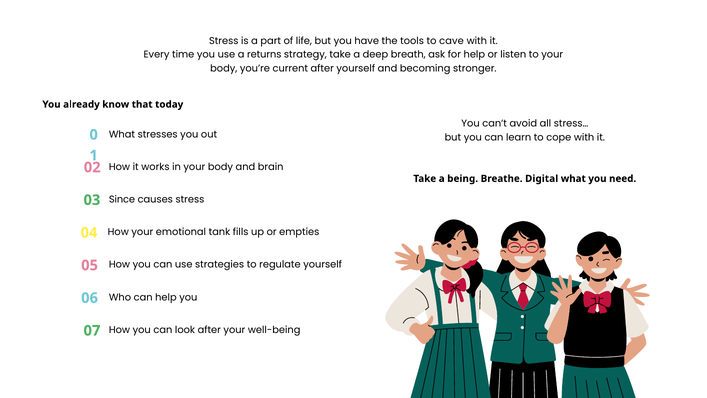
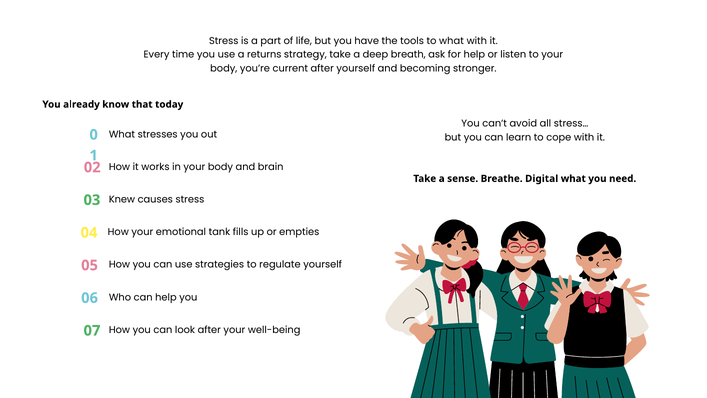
to cave: cave -> what (451, 41)
being: being -> sense (463, 178)
Since: Since -> Knew (122, 199)
